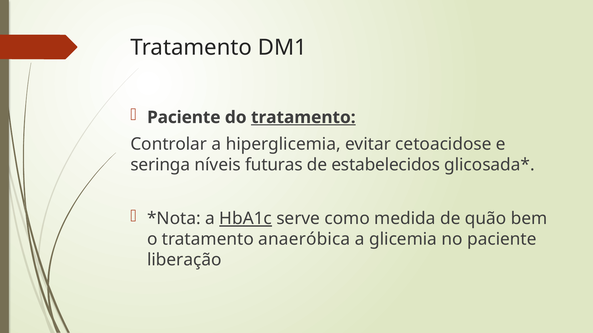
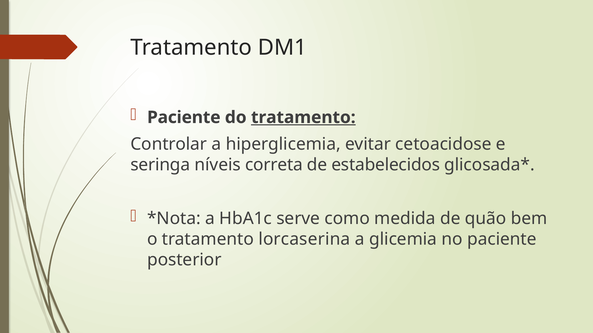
futuras: futuras -> correta (274, 165)
HbA1c underline: present -> none (246, 219)
anaeróbica: anaeróbica -> lorcaserina (304, 240)
liberação: liberação -> posterior (184, 260)
